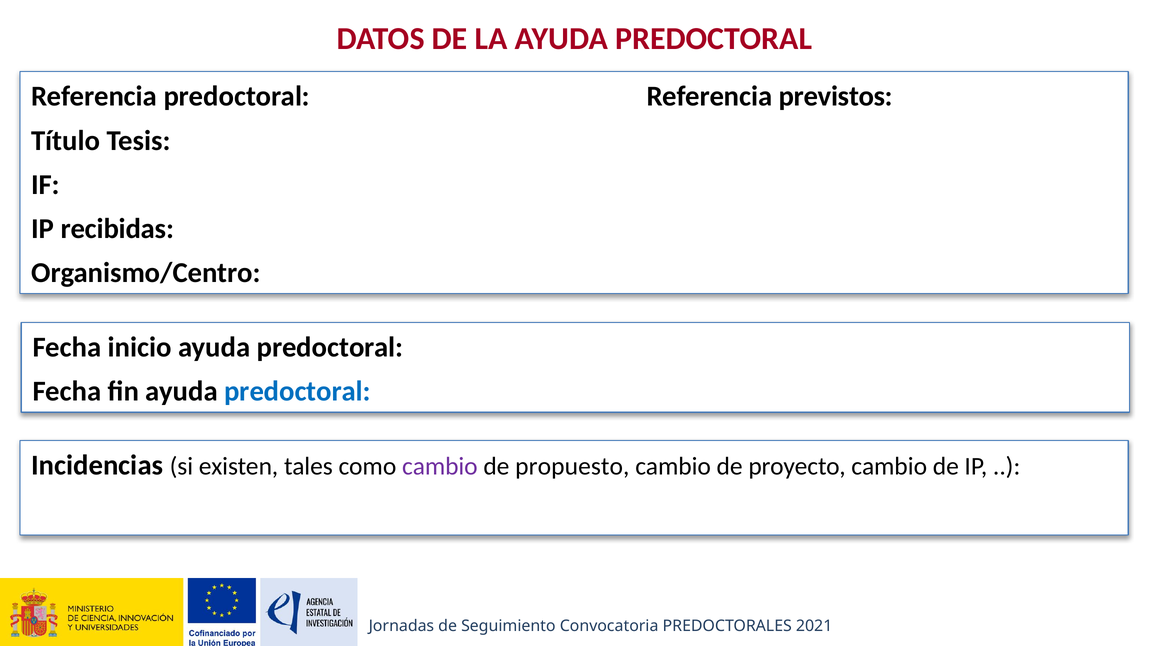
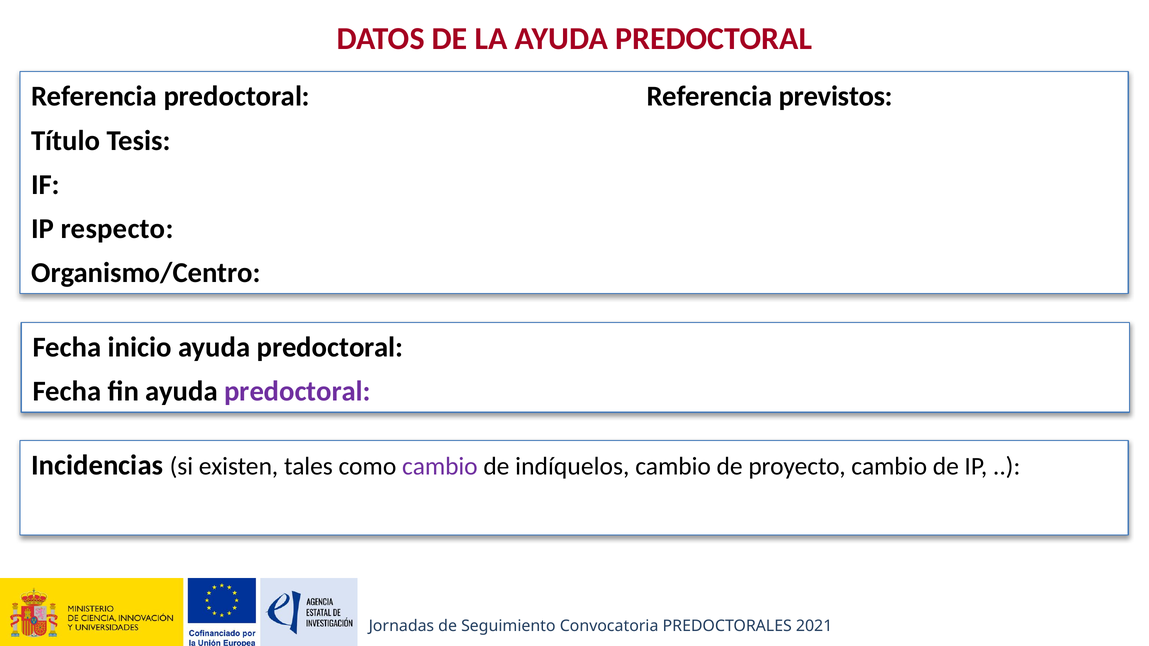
recibidas: recibidas -> respecto (117, 229)
predoctoral colour: blue -> purple (297, 392)
propuesto: propuesto -> indíquelos (572, 467)
